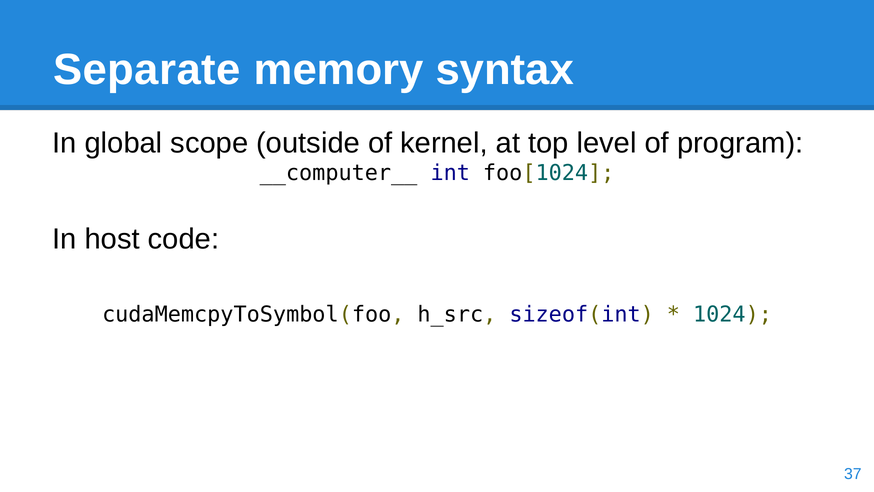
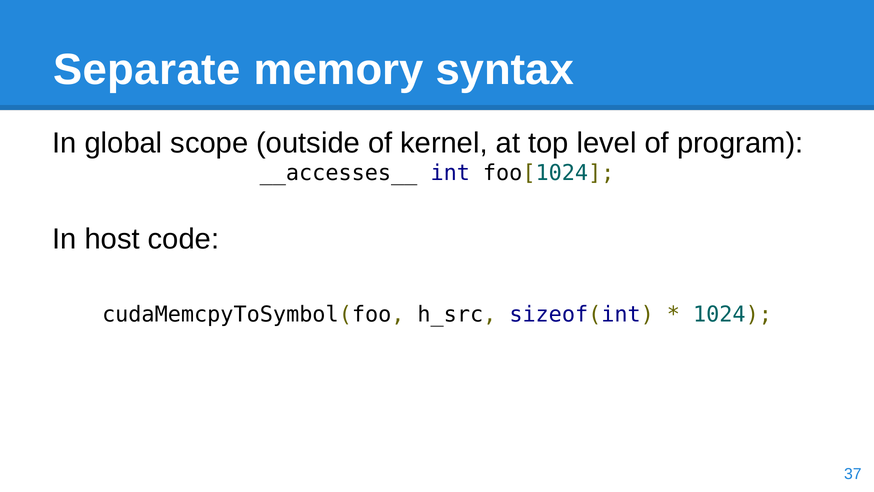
__computer__: __computer__ -> __accesses__ (339, 173)
